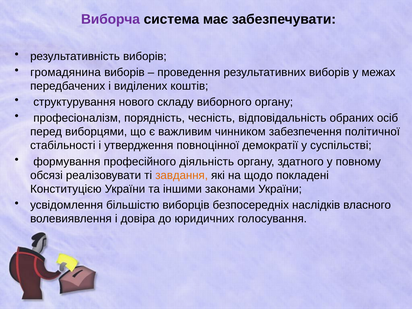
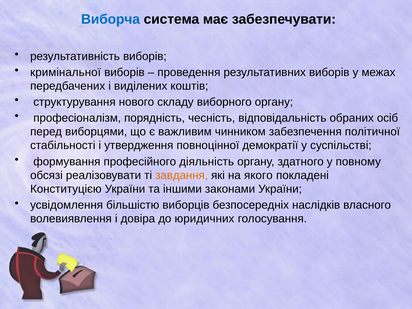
Виборча colour: purple -> blue (110, 19)
громадянина: громадянина -> кримінальної (66, 72)
щодо: щодо -> якого (258, 175)
